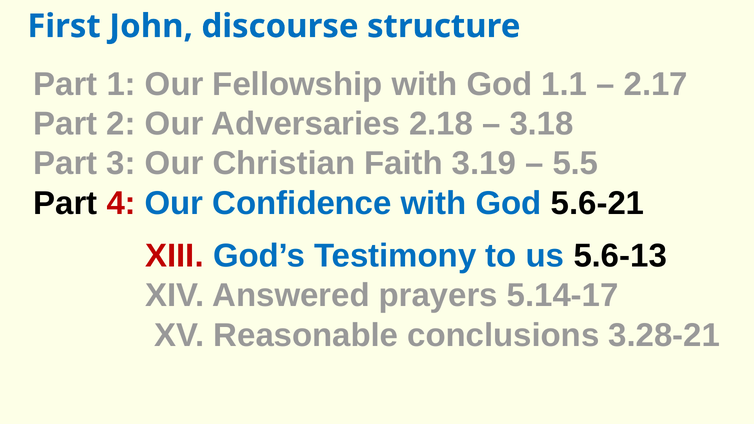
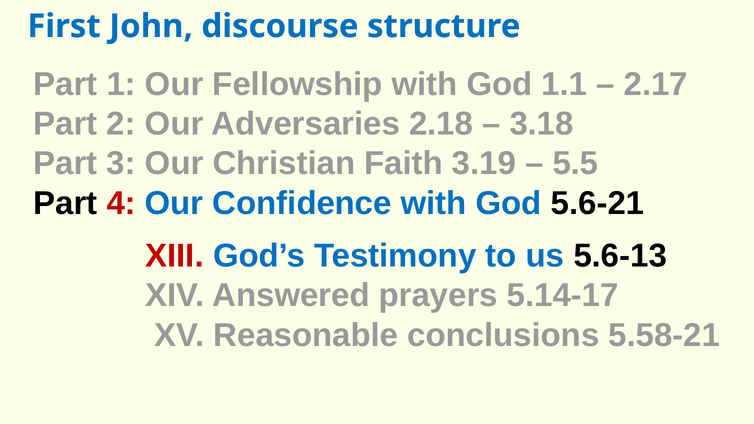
3.28-21: 3.28-21 -> 5.58-21 (664, 335)
